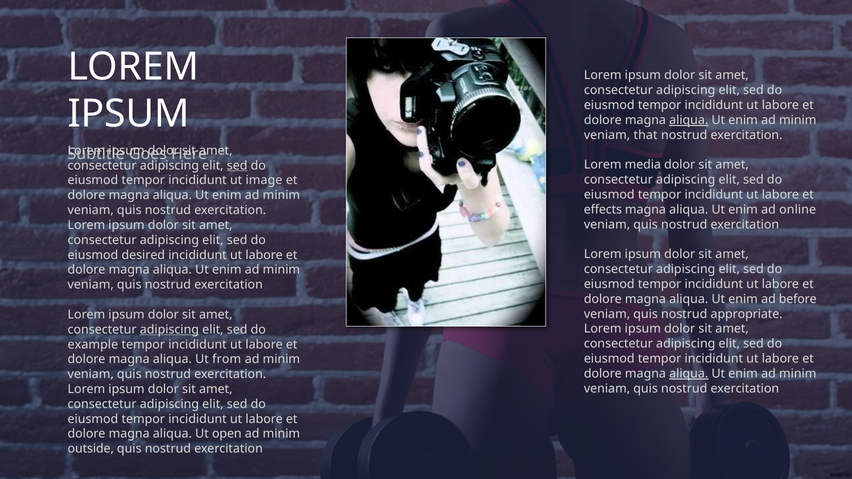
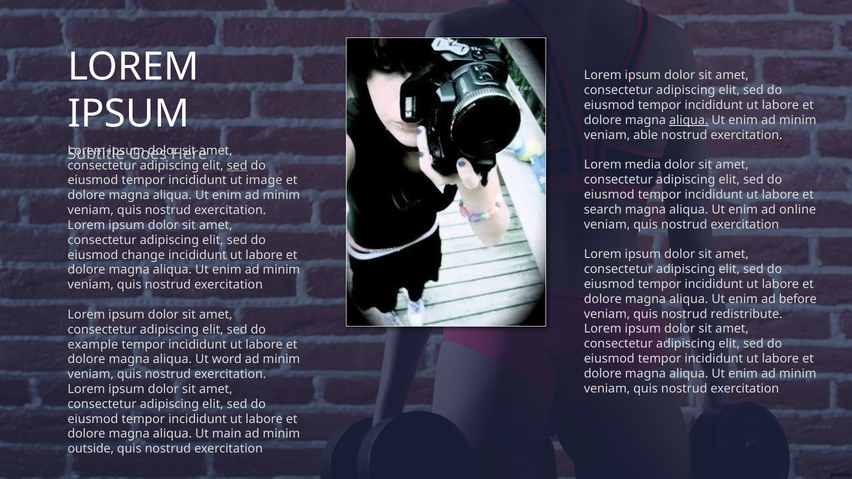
that: that -> able (646, 135)
effects: effects -> search (603, 210)
desired: desired -> change (143, 255)
appropriate: appropriate -> redistribute (747, 314)
adipiscing underline: present -> none (169, 330)
from: from -> word (227, 359)
aliqua underline: present -> none (689, 374)
open: open -> main (227, 434)
